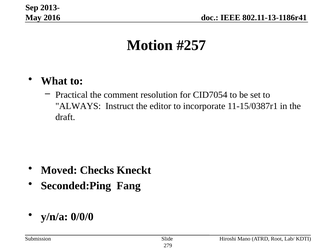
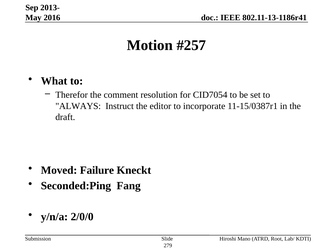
Practical: Practical -> Therefor (72, 95)
Checks: Checks -> Failure (97, 171)
0/0/0: 0/0/0 -> 2/0/0 (82, 217)
